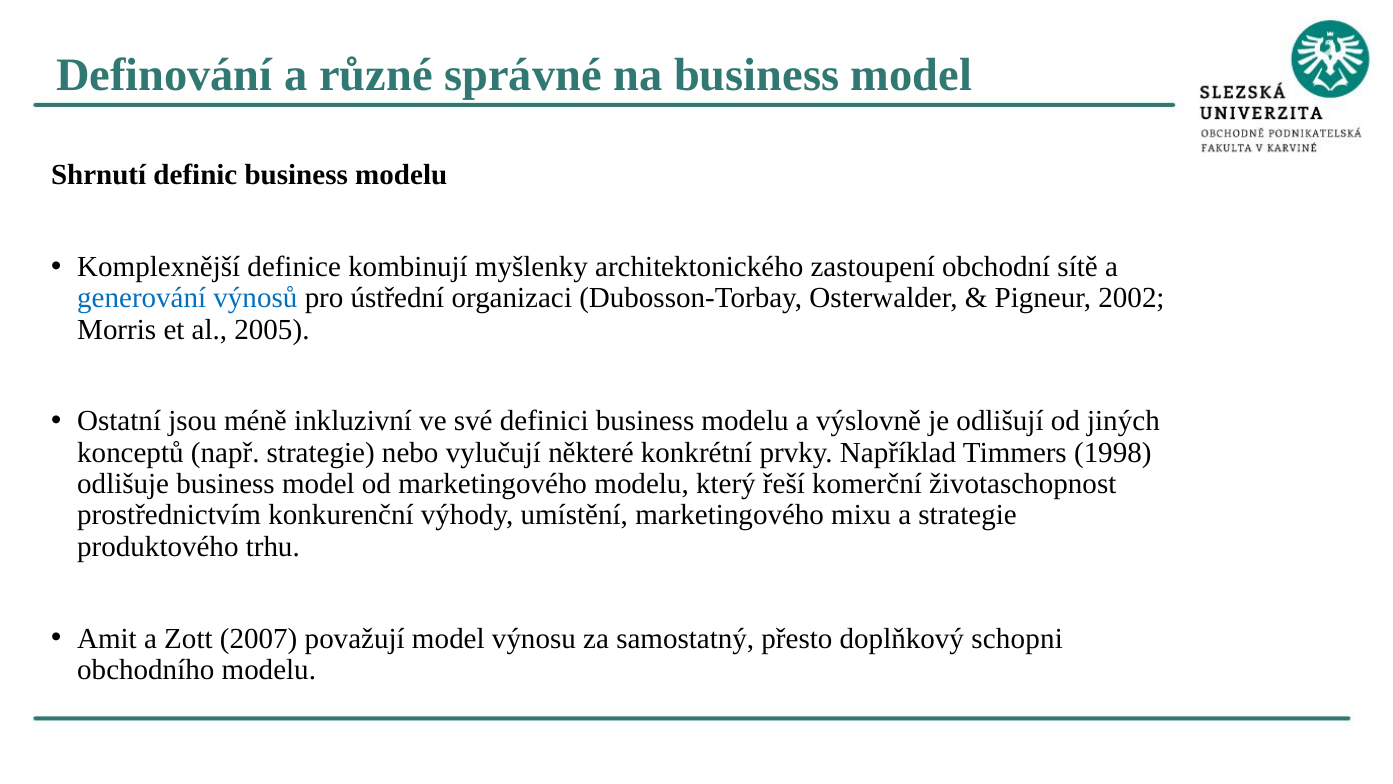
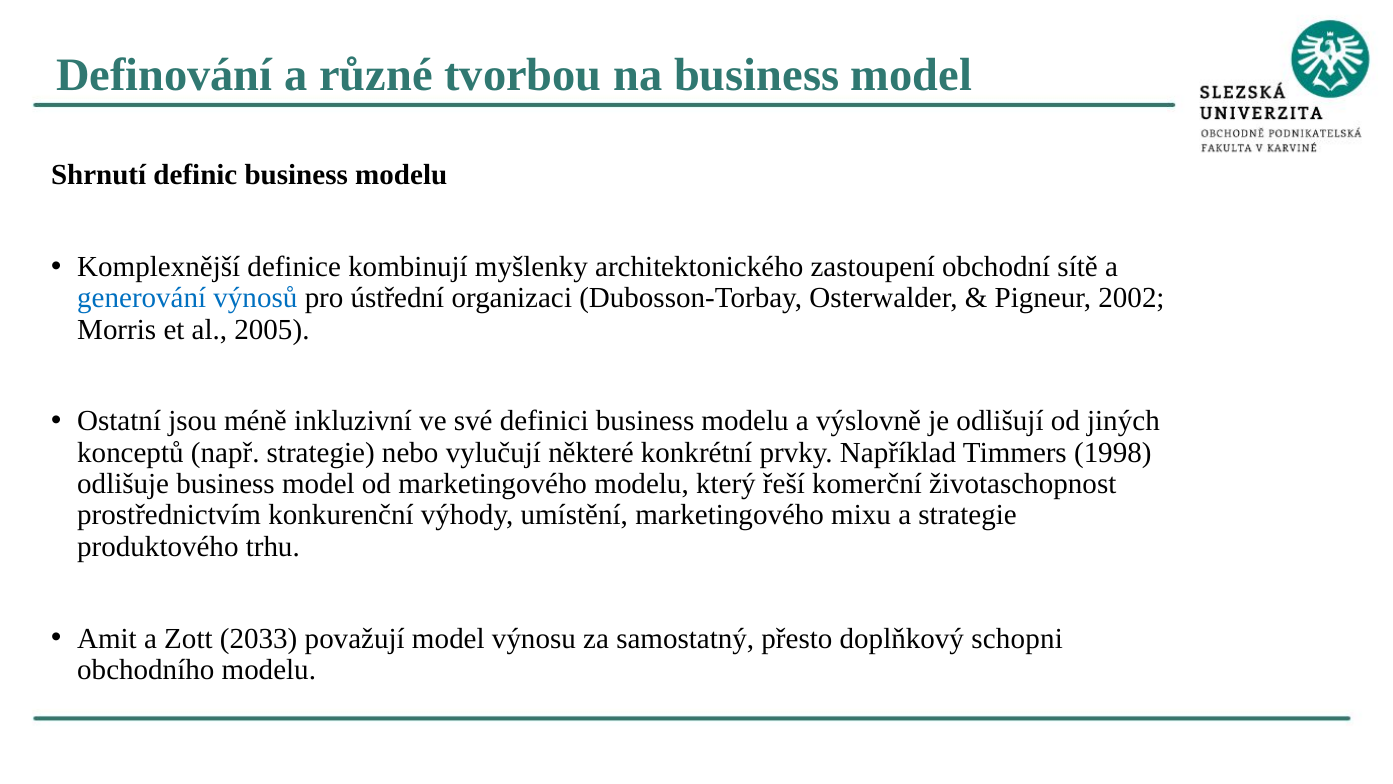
správné: správné -> tvorbou (523, 75)
2007: 2007 -> 2033 (259, 638)
